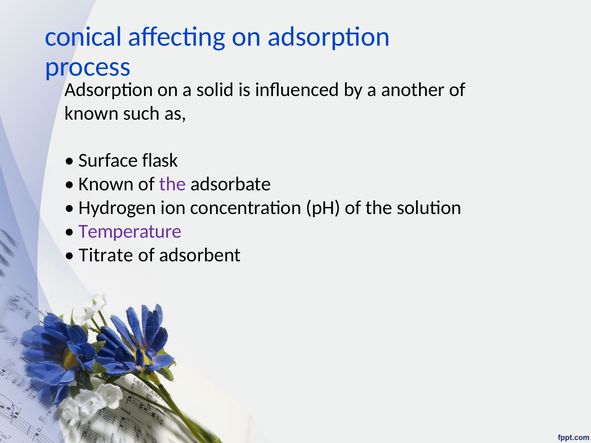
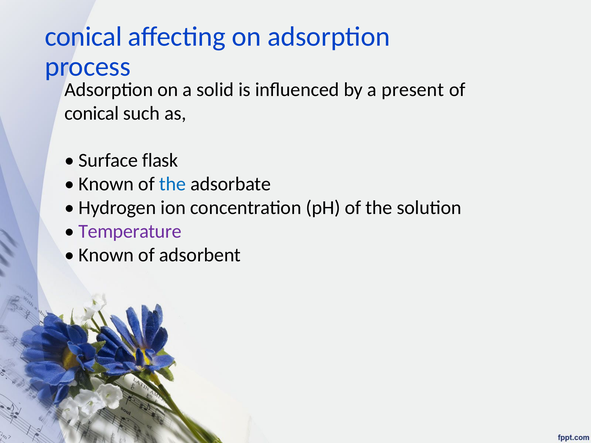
another: another -> present (413, 90)
known: known -> conical (92, 113)
the colour: purple -> blue (173, 184)
Titrate: Titrate -> Known (106, 255)
